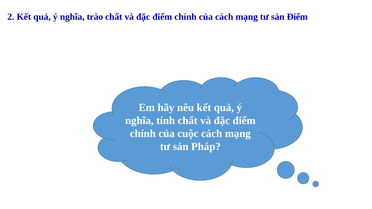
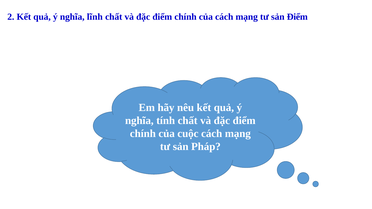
trào: trào -> lĩnh (95, 17)
